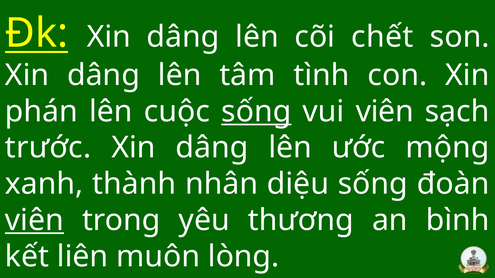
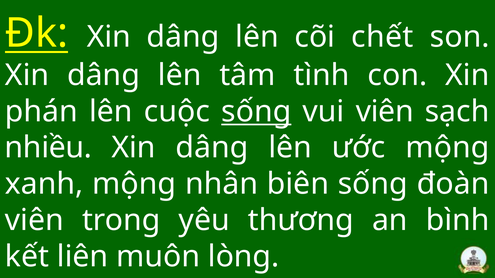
trước: trước -> nhiều (48, 148)
xanh thành: thành -> mộng (134, 184)
diệu: diệu -> biên (298, 184)
viên underline: present -> none (34, 221)
